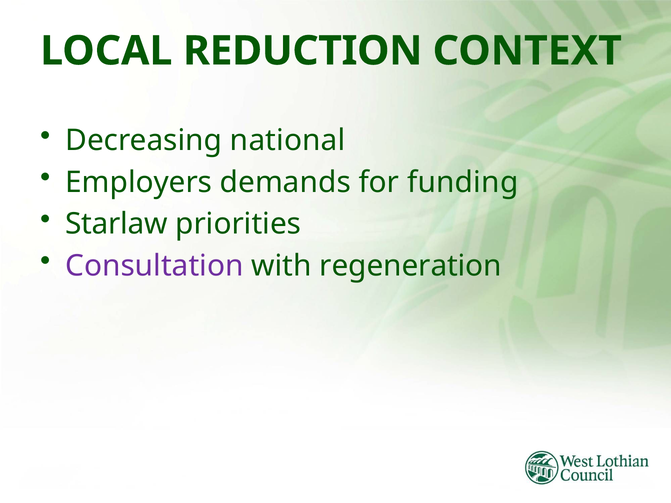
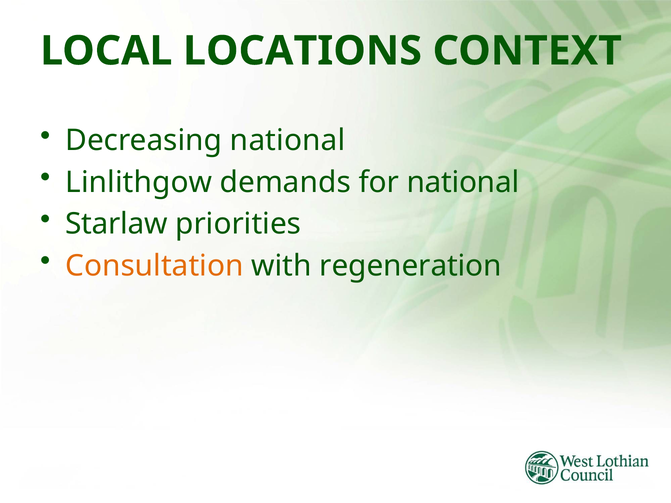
REDUCTION: REDUCTION -> LOCATIONS (303, 51)
Employers: Employers -> Linlithgow (139, 182)
for funding: funding -> national (463, 182)
Consultation colour: purple -> orange (154, 266)
